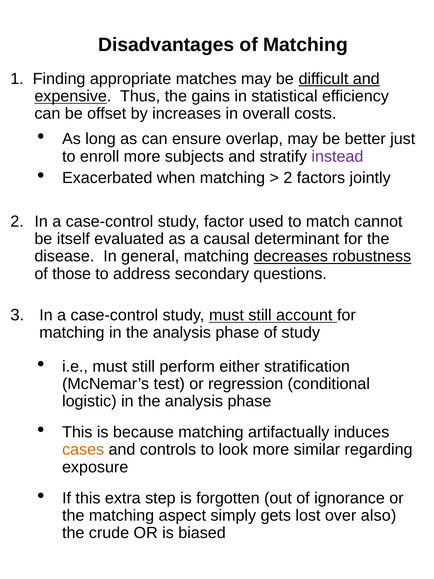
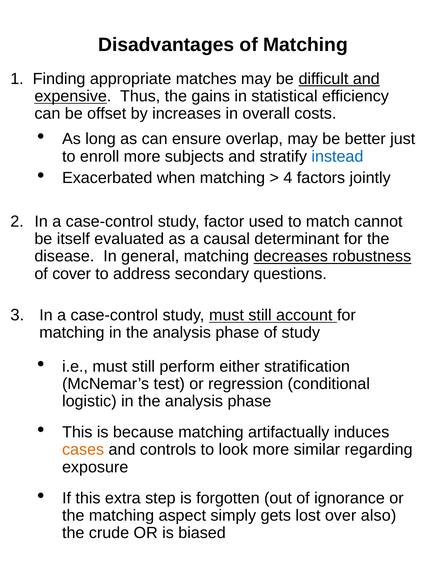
instead colour: purple -> blue (337, 156)
2: 2 -> 4 (288, 178)
those: those -> cover (72, 274)
